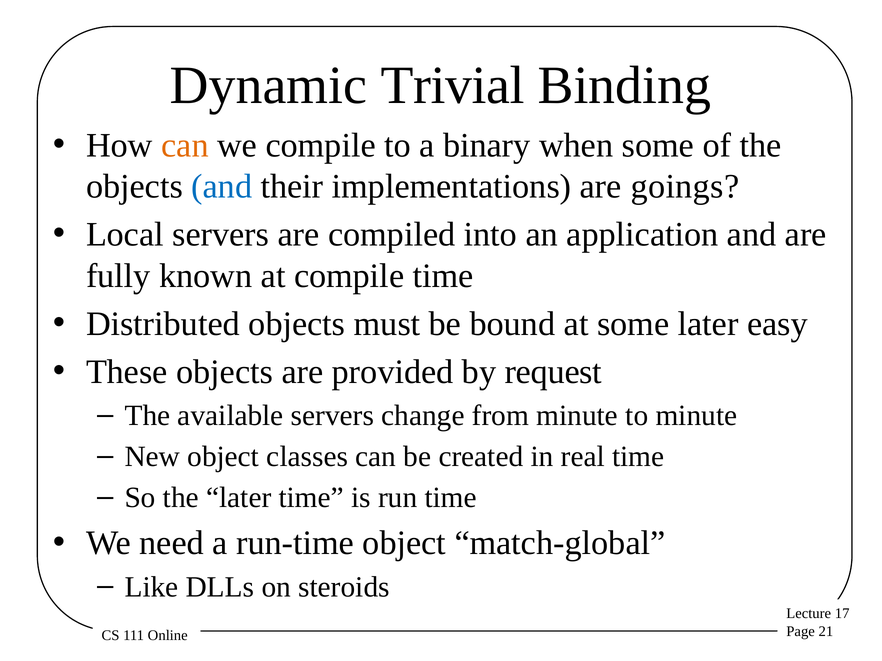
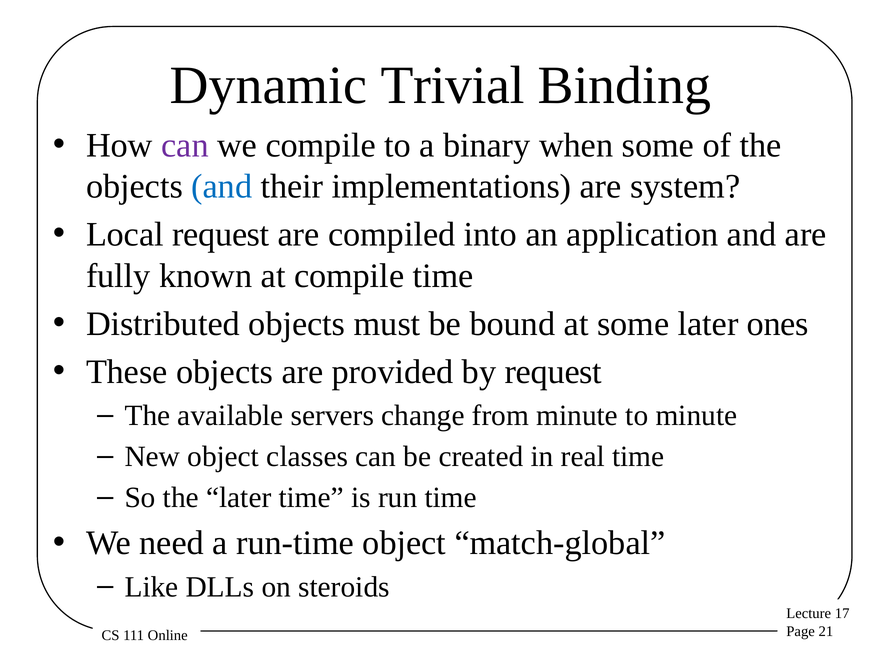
can colour: orange -> purple (185, 145)
goings: goings -> system (685, 187)
Local servers: servers -> request (221, 235)
easy: easy -> ones (778, 324)
